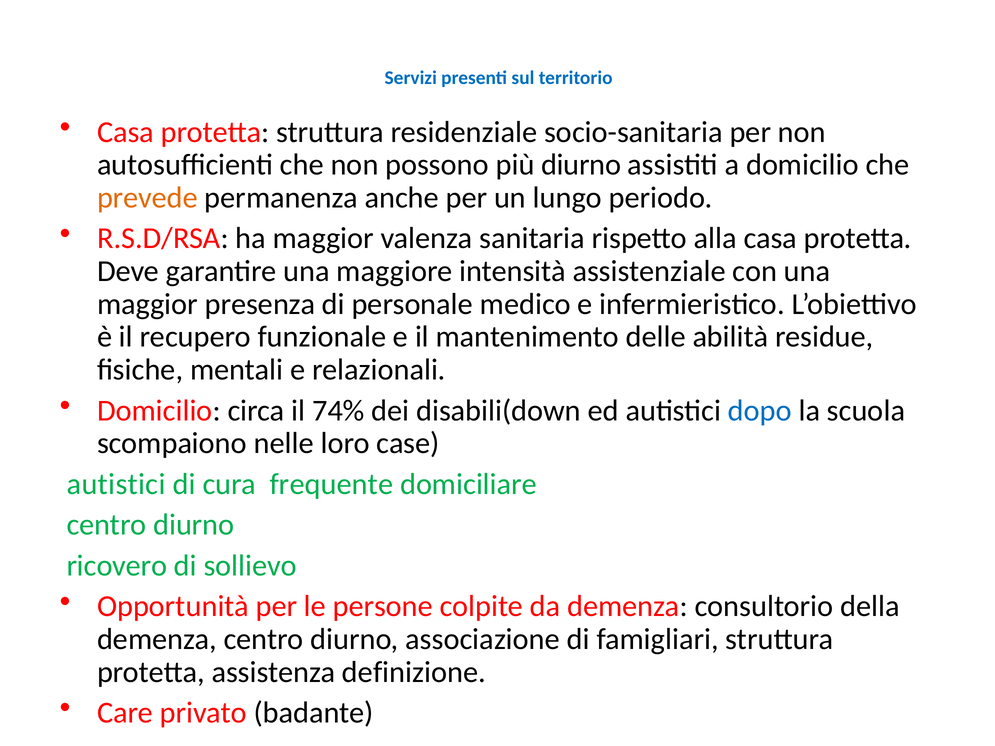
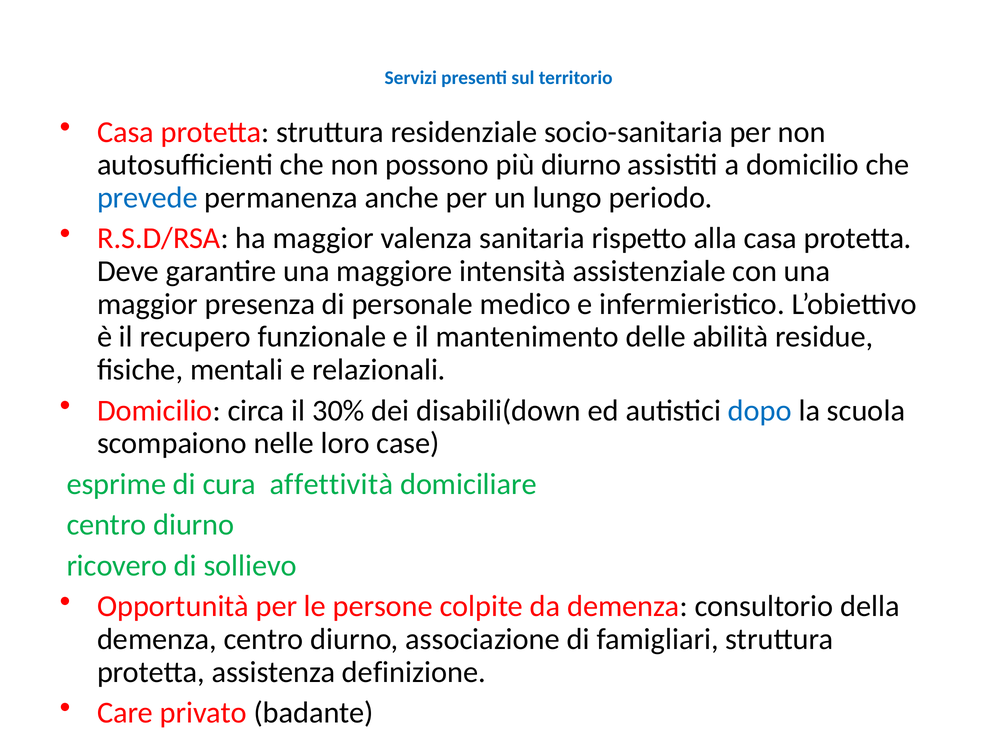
prevede colour: orange -> blue (147, 198)
74%: 74% -> 30% (338, 411)
autistici: autistici -> esprime (116, 484)
frequente: frequente -> affettività (331, 484)
